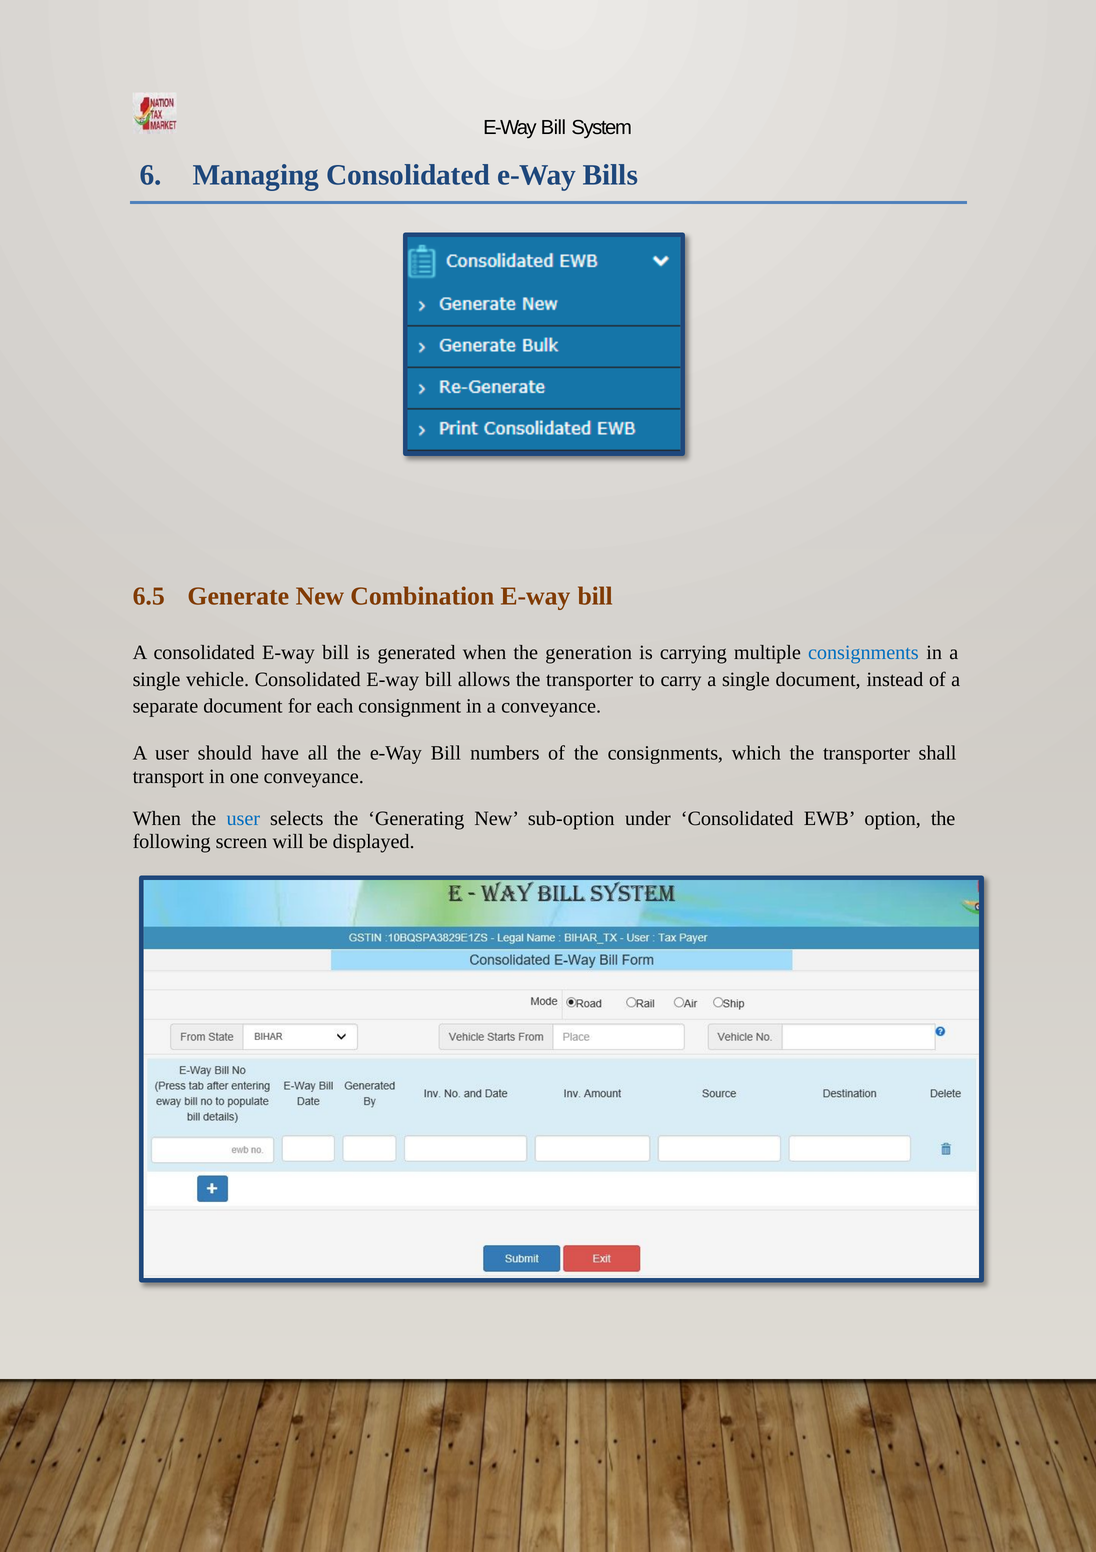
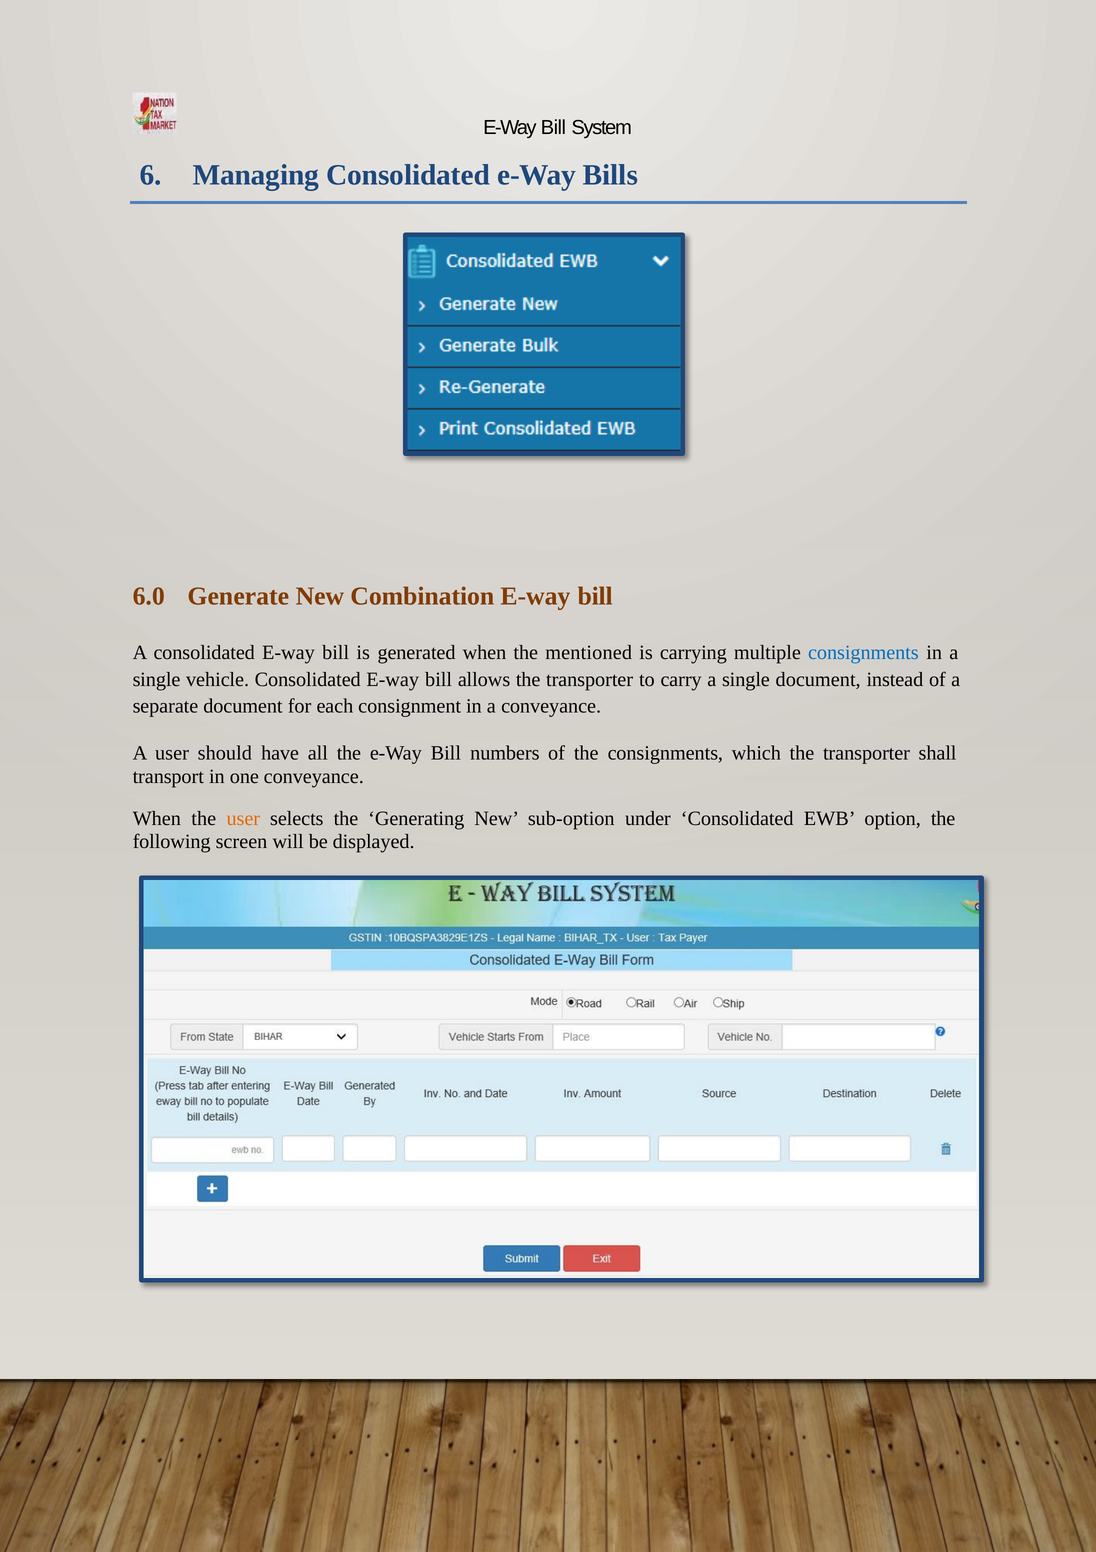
6.5: 6.5 -> 6.0 (149, 596)
generation: generation -> mentioned (589, 652)
user colour: blue -> orange (243, 818)
